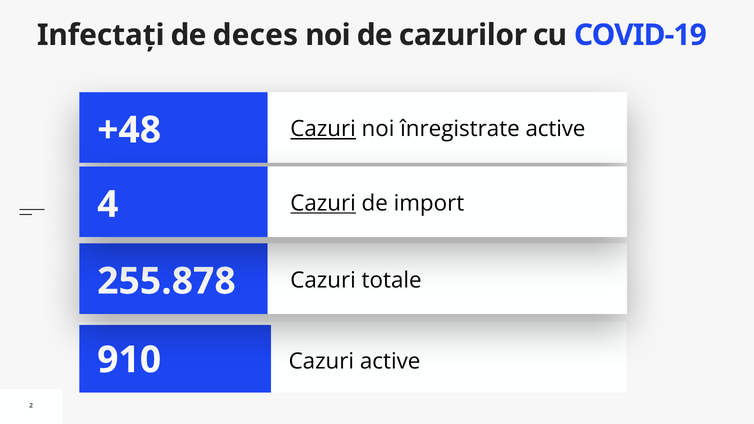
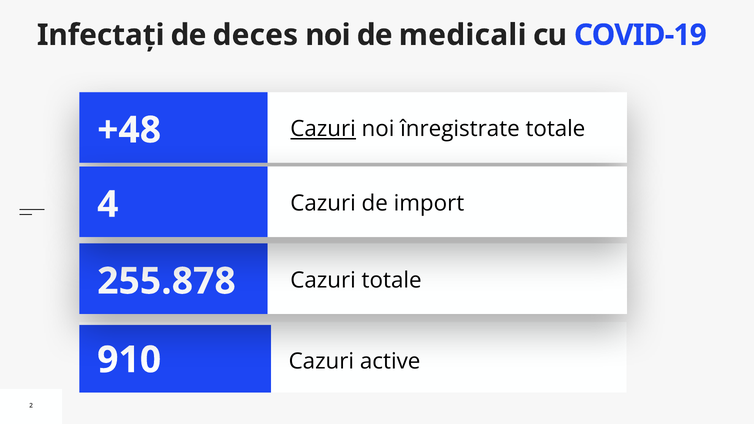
cazurilor: cazurilor -> medicali (463, 35)
înregistrate active: active -> totale (555, 129)
Cazuri underline: present -> none (323, 203)
